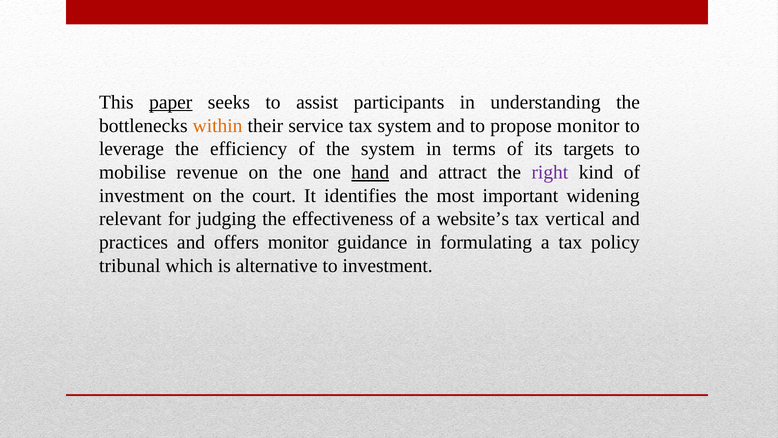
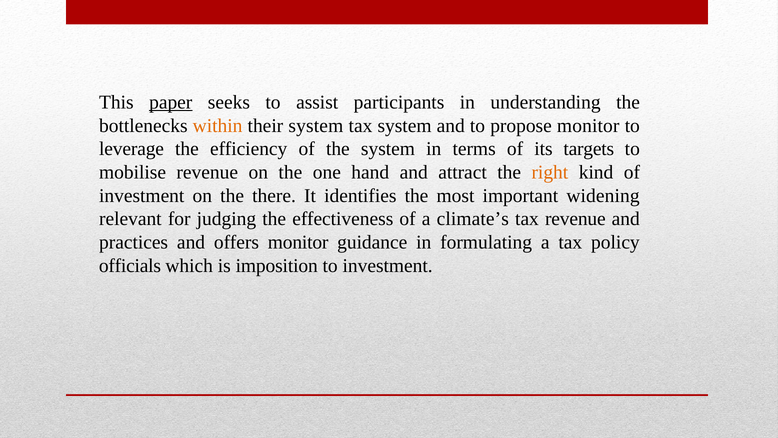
their service: service -> system (316, 126)
hand underline: present -> none (370, 172)
right colour: purple -> orange (550, 172)
court: court -> there (274, 196)
website’s: website’s -> climate’s (473, 219)
tax vertical: vertical -> revenue (575, 219)
tribunal: tribunal -> officials (130, 266)
alternative: alternative -> imposition (277, 266)
